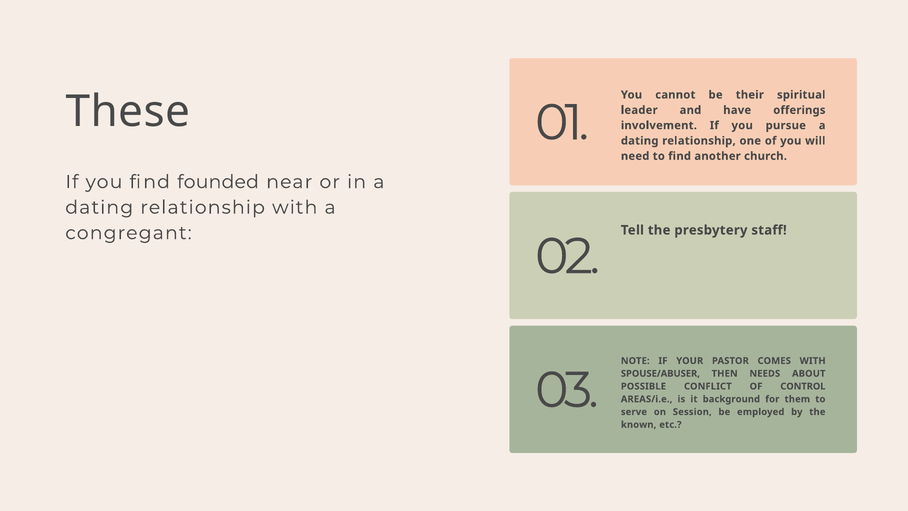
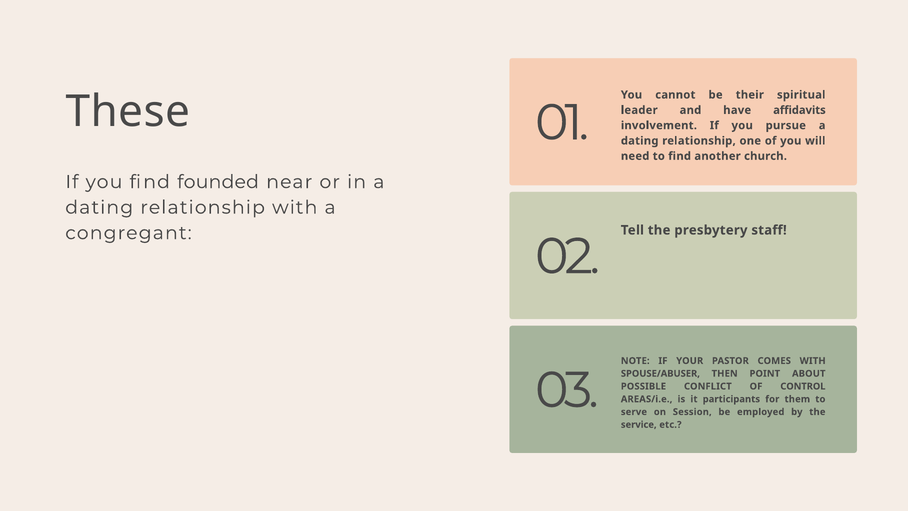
offerings: offerings -> affidavits (799, 110)
NEEDS: NEEDS -> POINT (765, 373)
background: background -> participants (731, 399)
known: known -> service (639, 424)
